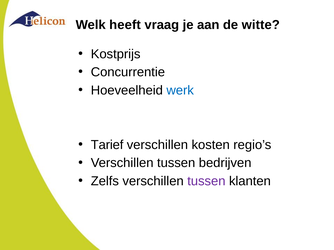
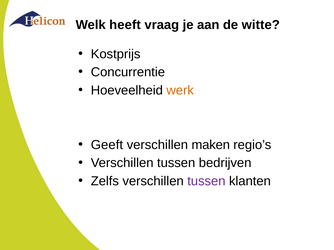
werk colour: blue -> orange (180, 90)
Tarief: Tarief -> Geeft (107, 145)
kosten: kosten -> maken (211, 145)
